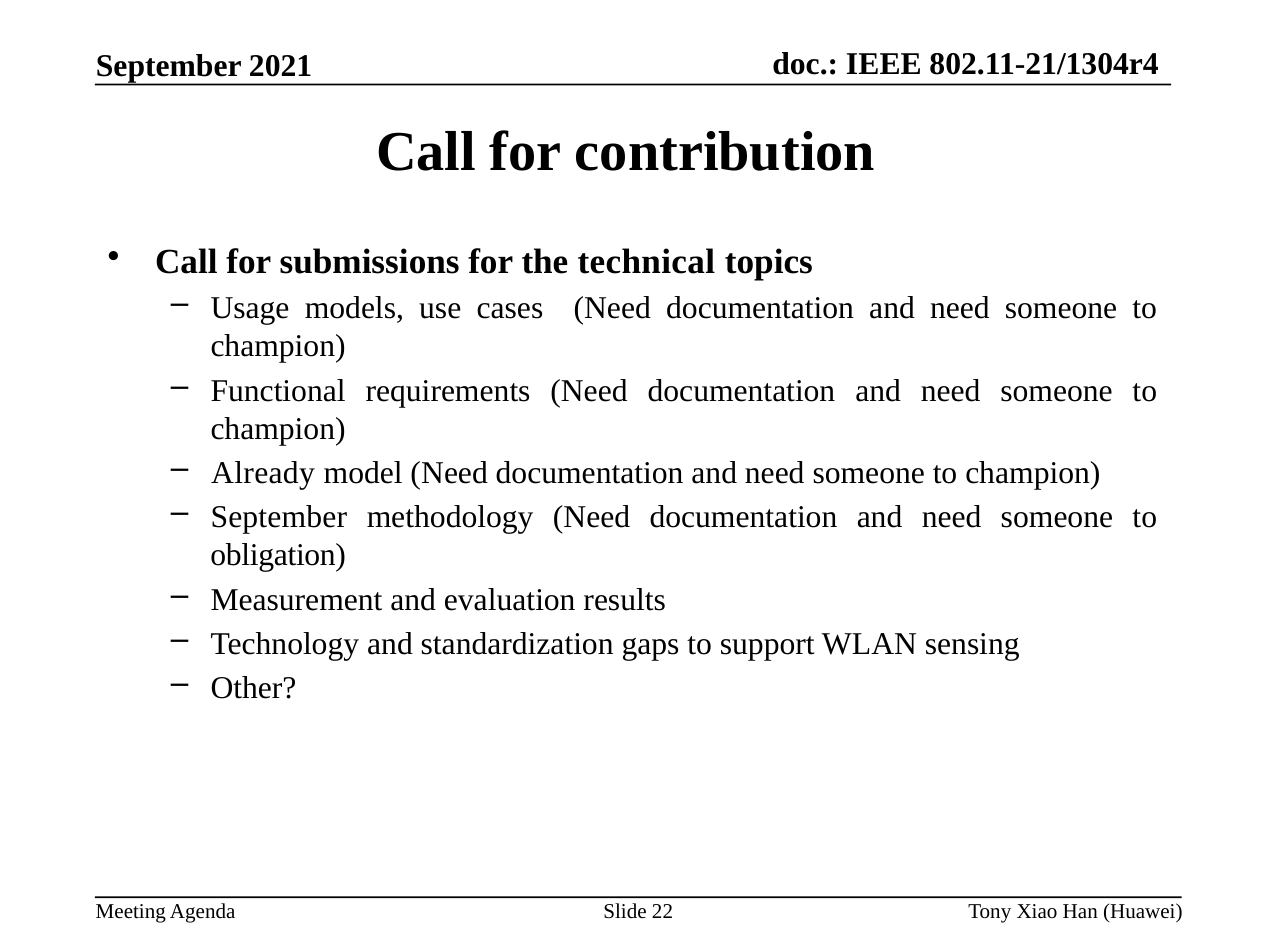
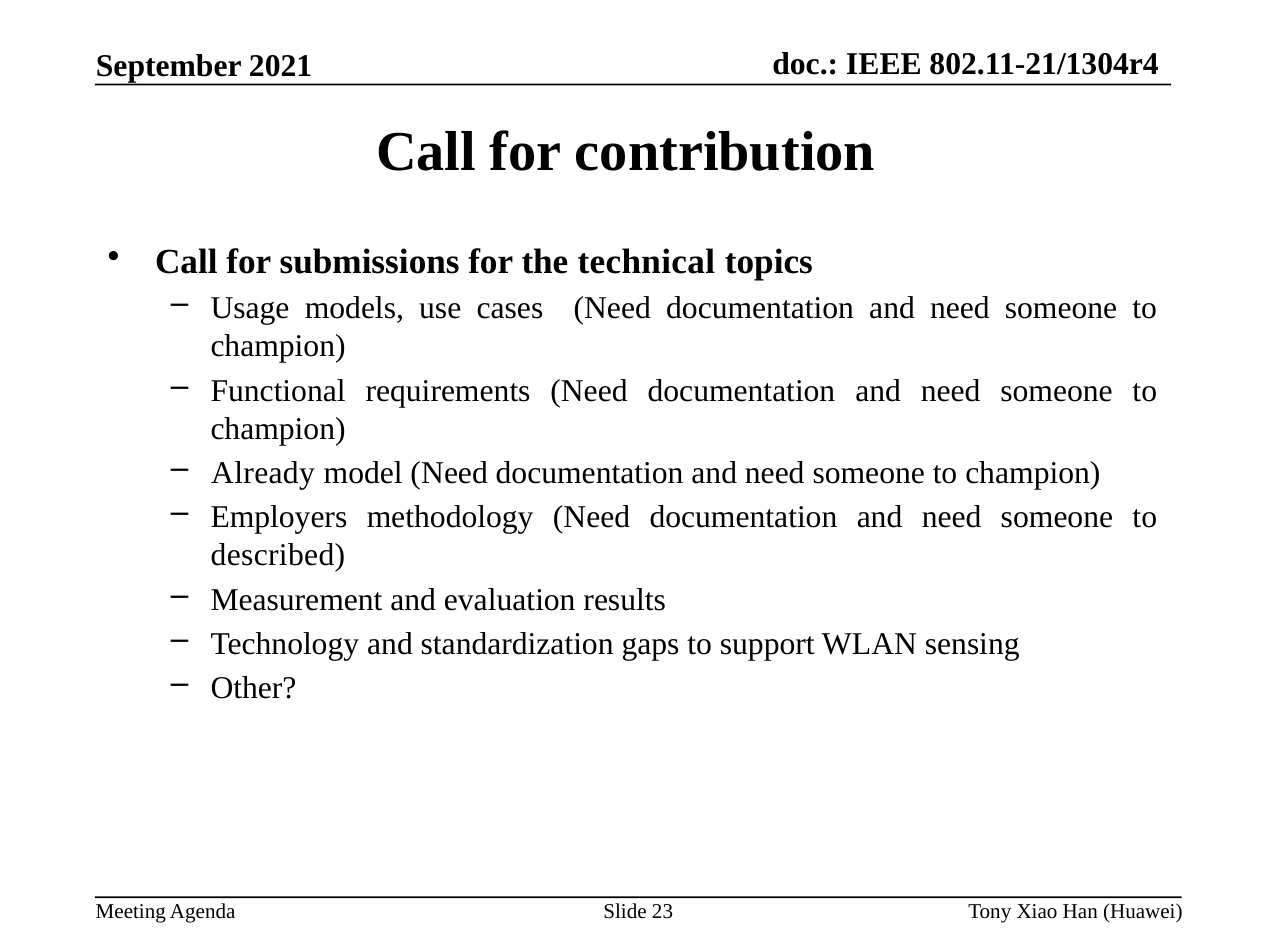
September: September -> Employers (279, 517)
obligation: obligation -> described (278, 555)
22: 22 -> 23 (663, 911)
